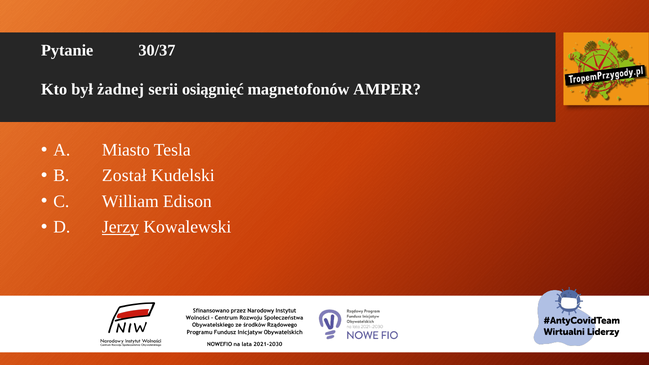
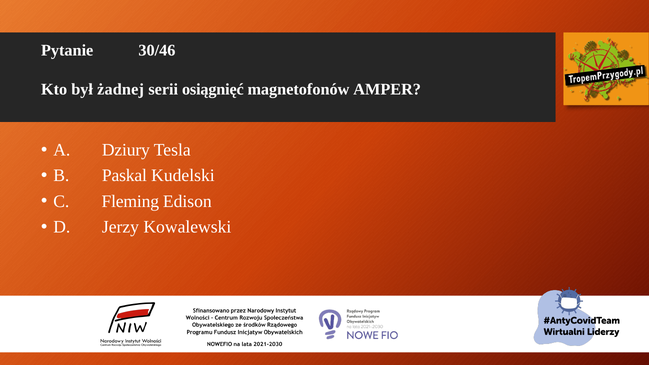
30/37: 30/37 -> 30/46 (157, 50)
Miasto: Miasto -> Dziury (126, 150)
Został: Został -> Paskal (124, 176)
William: William -> Fleming (130, 201)
Jerzy underline: present -> none (120, 227)
